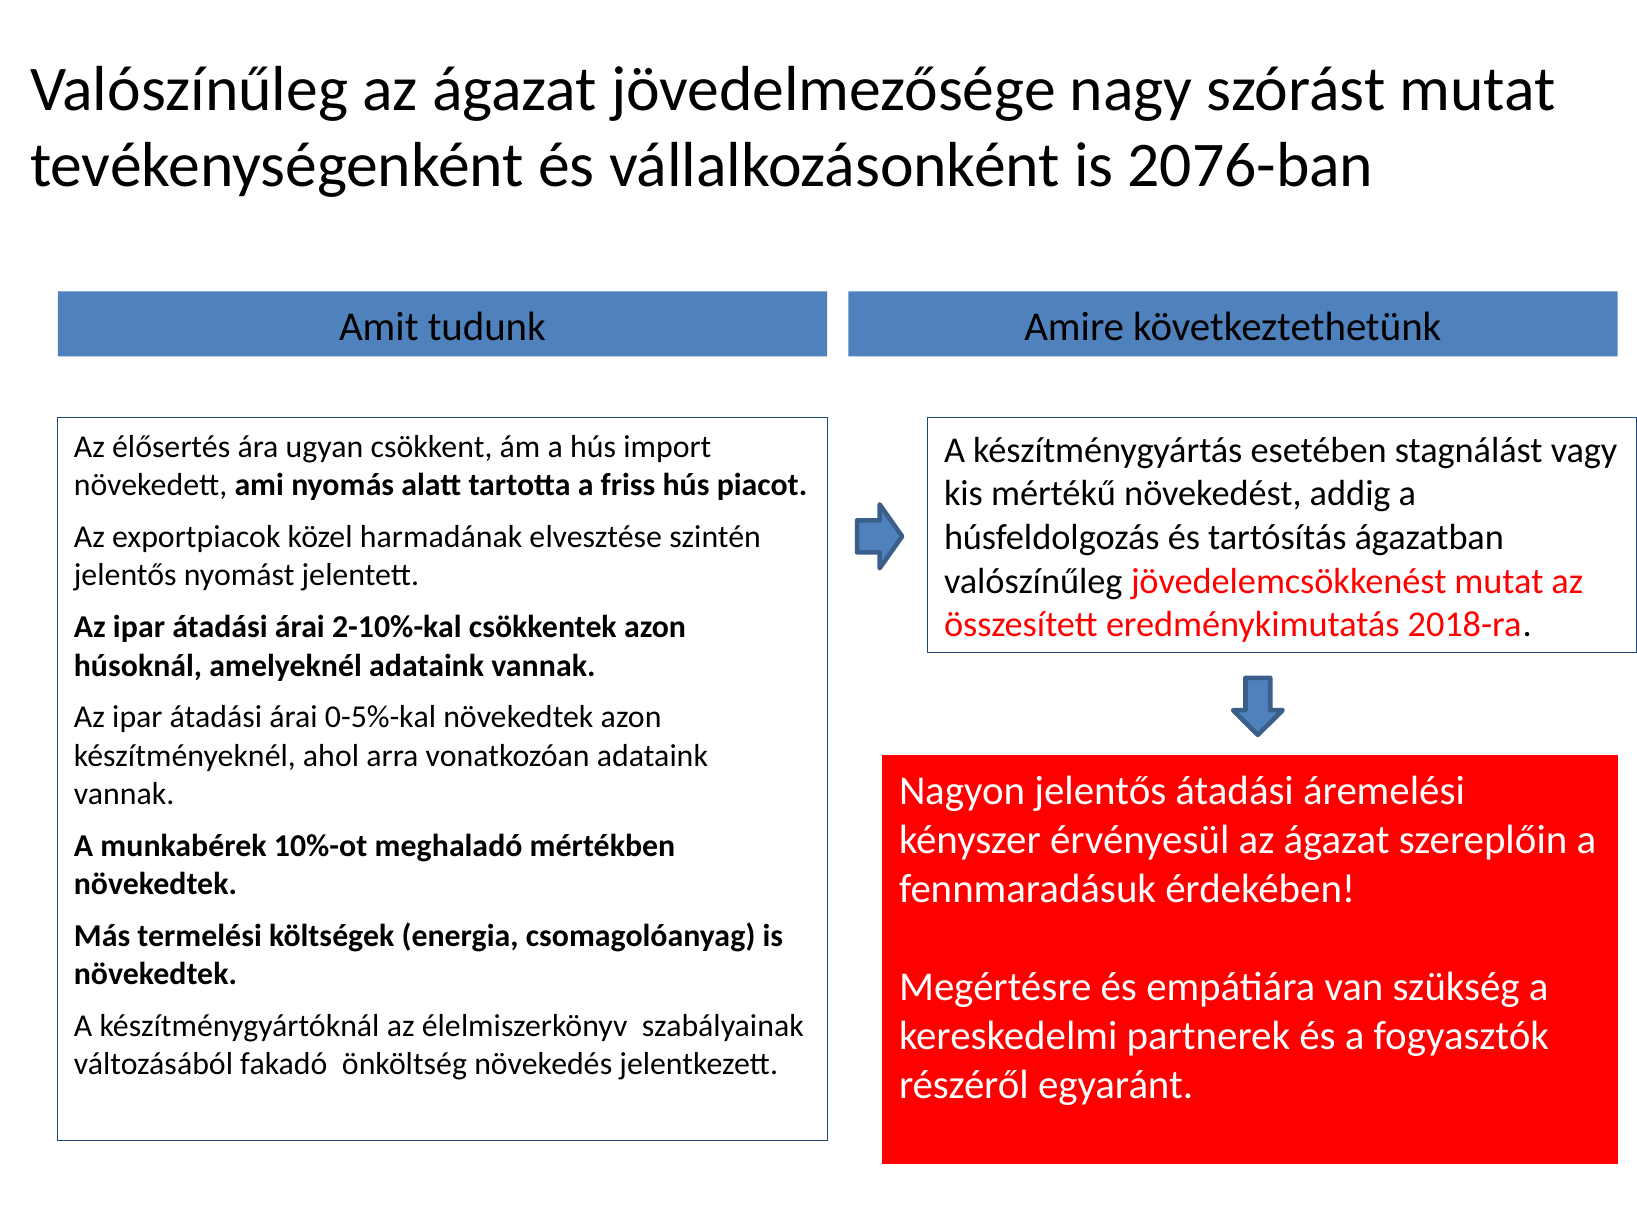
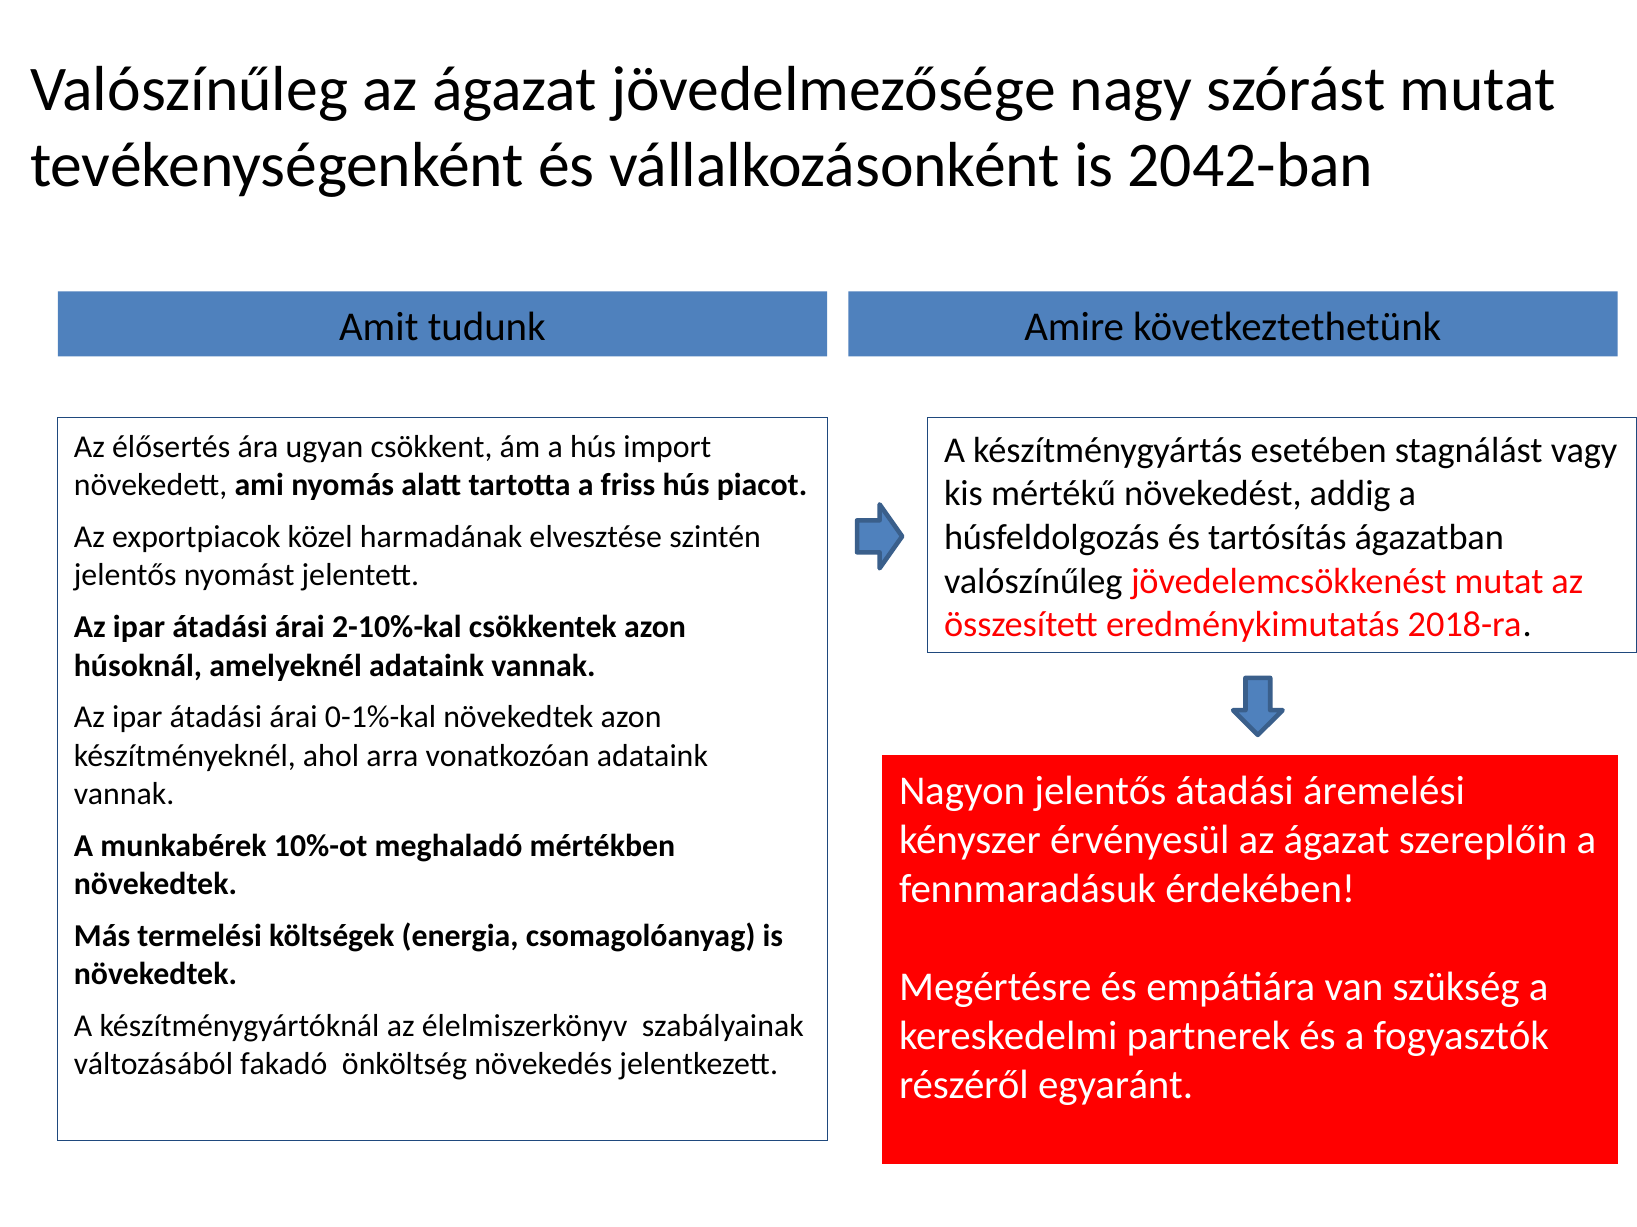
2076-ban: 2076-ban -> 2042-ban (1251, 166)
0-5%-kal: 0-5%-kal -> 0-1%-kal (381, 718)
